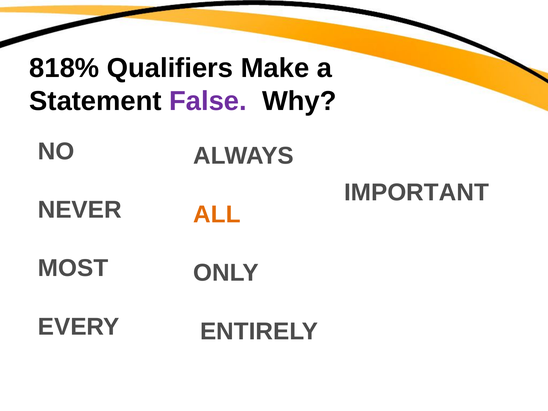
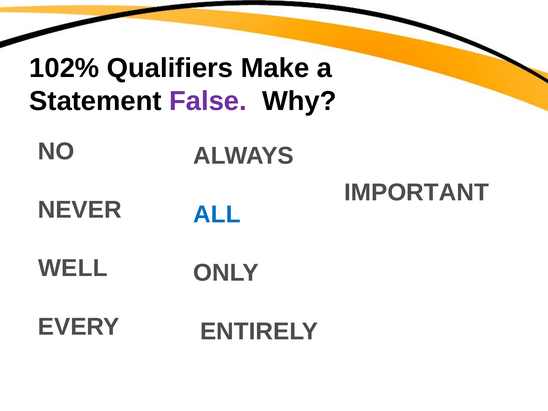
818%: 818% -> 102% (64, 68)
ALL colour: orange -> blue (217, 214)
MOST: MOST -> WELL (73, 268)
